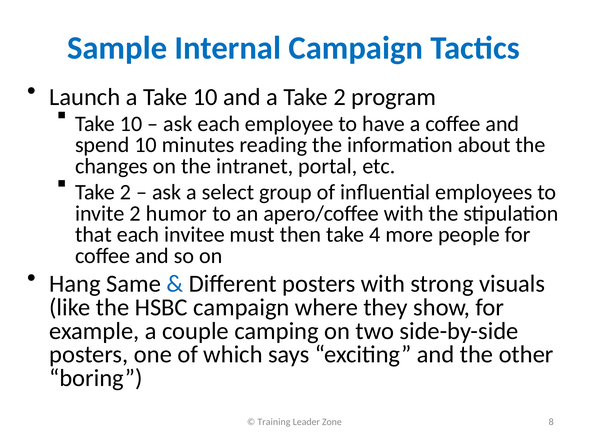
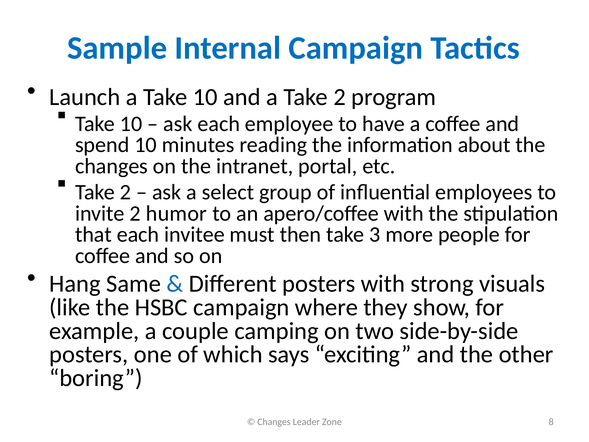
4: 4 -> 3 (375, 234)
Training: Training -> Changes (274, 422)
